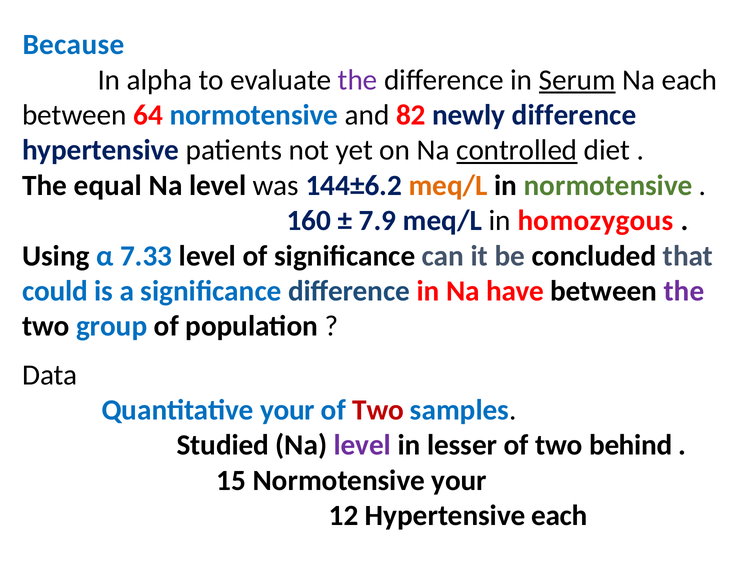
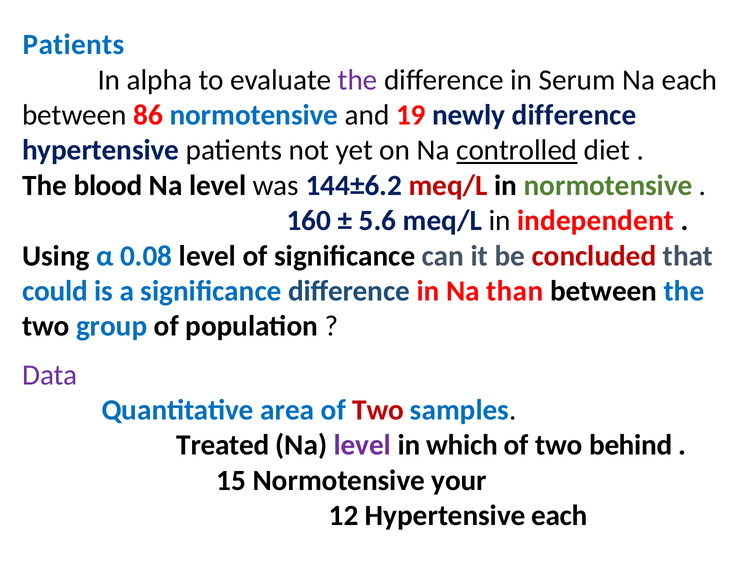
Because: Because -> Patients (74, 45)
Serum underline: present -> none (577, 80)
64: 64 -> 86 (148, 115)
82: 82 -> 19 (411, 115)
equal: equal -> blood (108, 185)
meq/L colour: orange -> red (448, 185)
7.9: 7.9 -> 5.6 (377, 221)
homozygous: homozygous -> independent (596, 221)
7.33: 7.33 -> 0.08 (146, 256)
concluded colour: black -> red (594, 256)
have: have -> than (515, 291)
the colour: purple -> blue (684, 291)
Data colour: black -> purple (50, 375)
Quantitative your: your -> area (287, 410)
Studied: Studied -> Treated (223, 445)
lesser: lesser -> which (462, 445)
